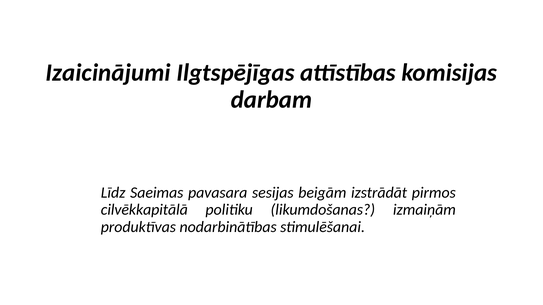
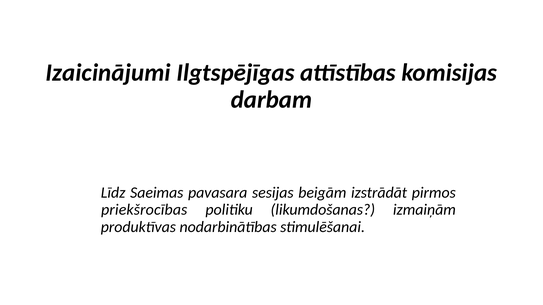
cilvēkkapitālā: cilvēkkapitālā -> priekšrocības (144, 210)
